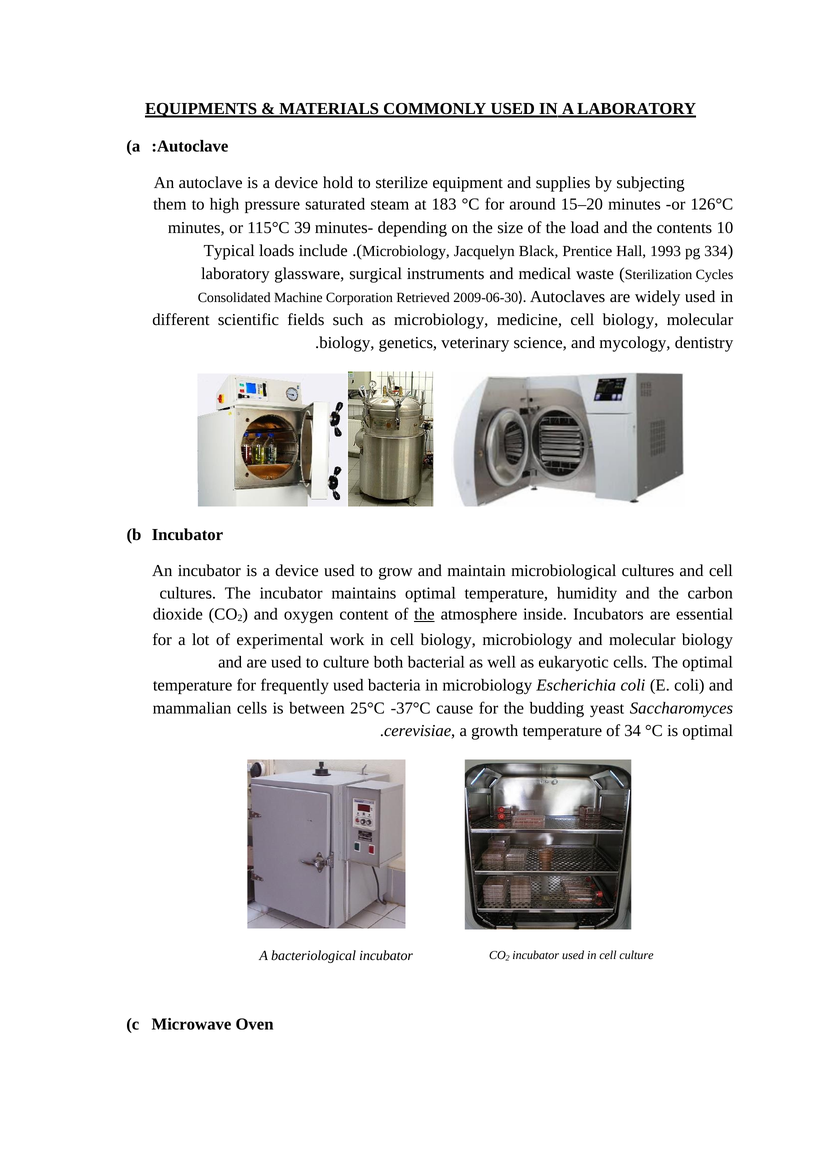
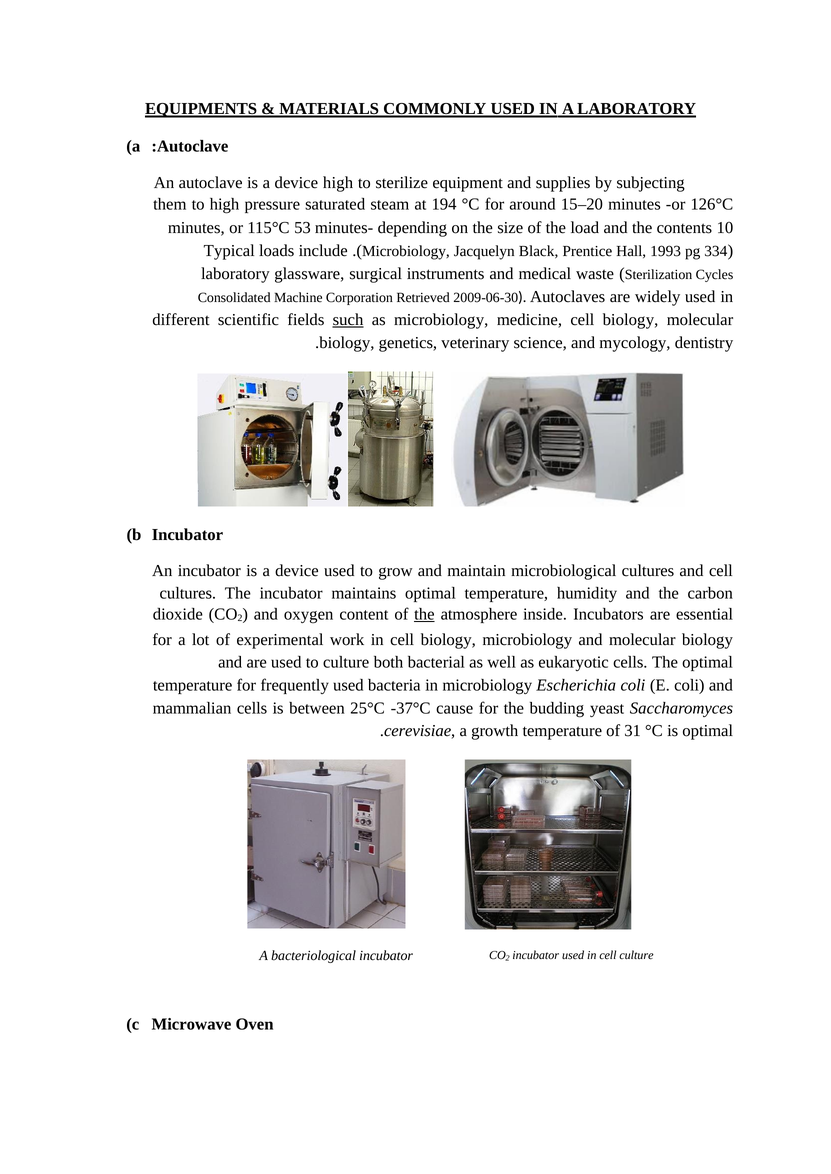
device hold: hold -> high (338, 183)
183: 183 -> 194 (444, 204)
39: 39 -> 53 (302, 228)
such underline: none -> present (348, 320)
34: 34 -> 31 (633, 731)
